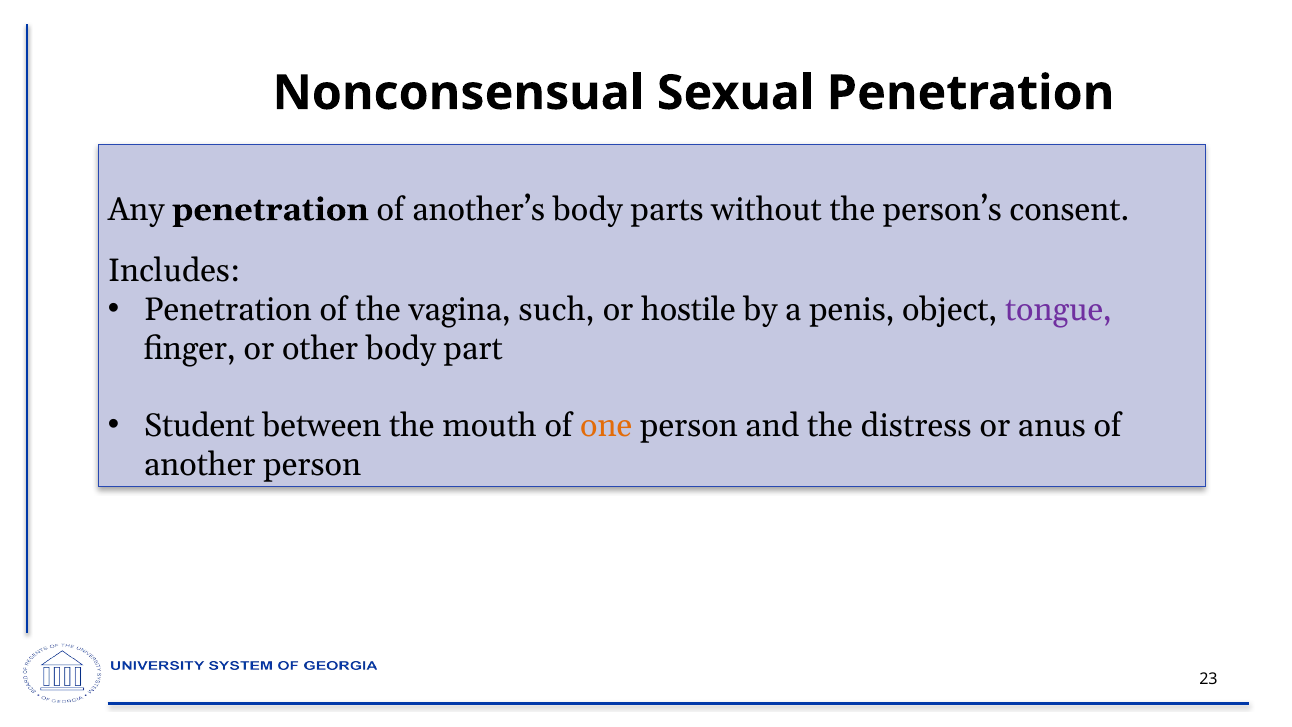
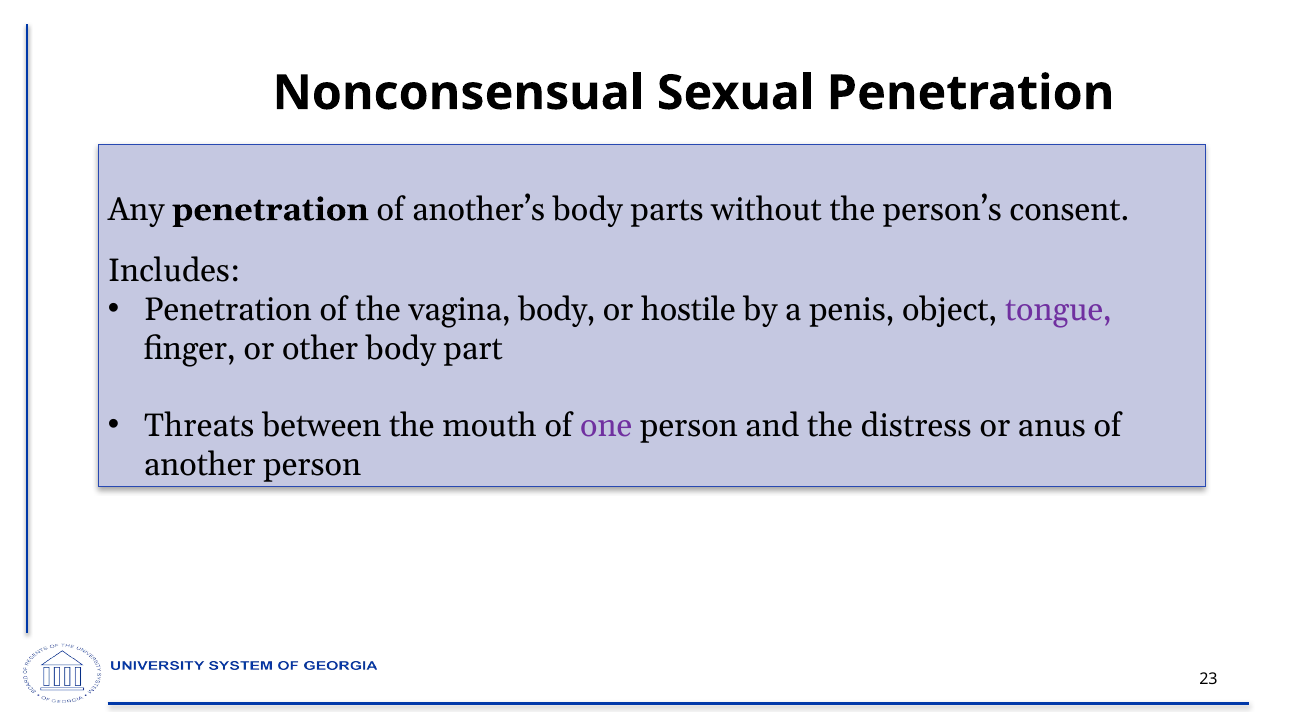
vagina such: such -> body (557, 310)
Student: Student -> Threats (199, 426)
one colour: orange -> purple (606, 426)
